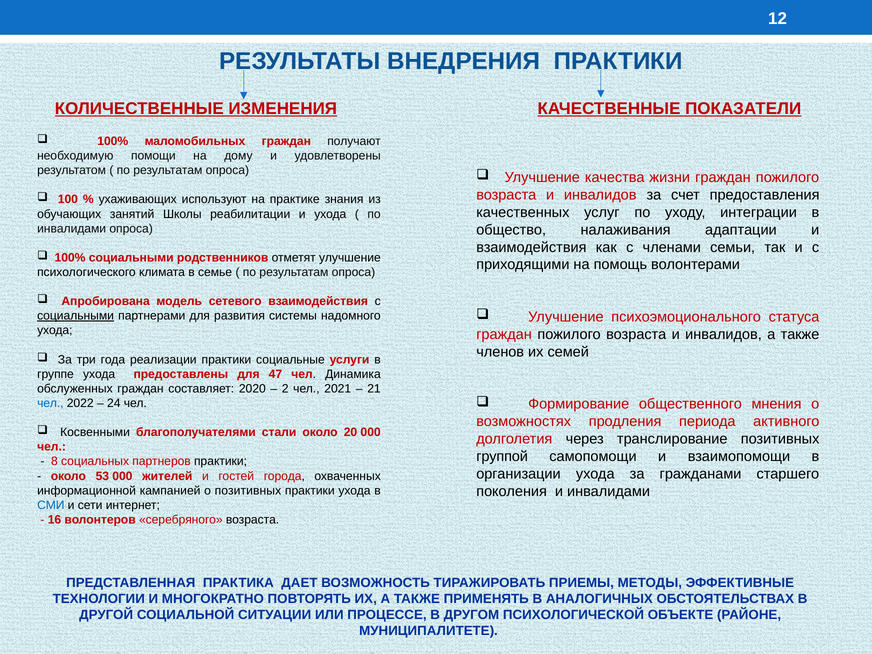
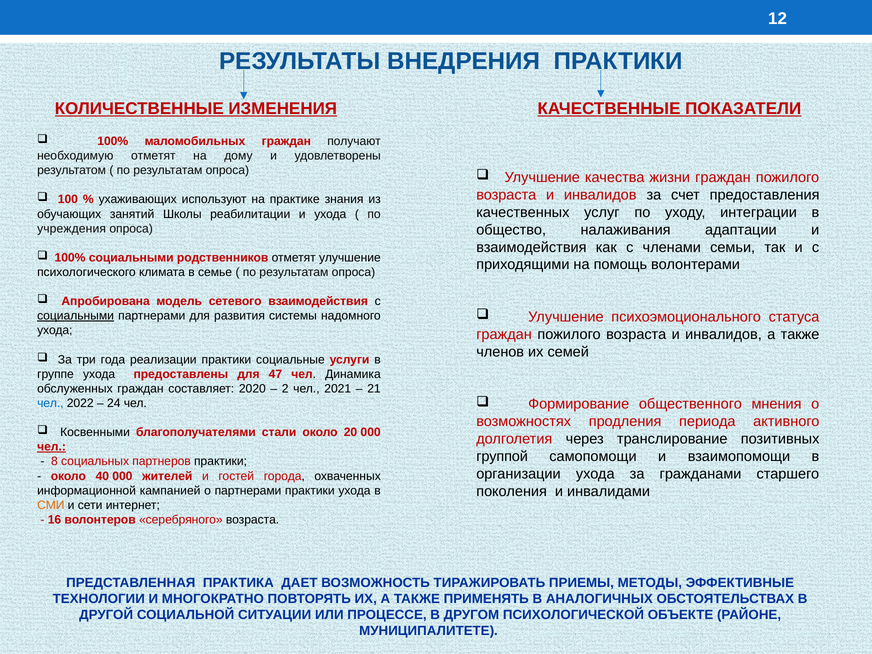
необходимую помощи: помощи -> отметят (153, 156)
инвалидами: инвалидами -> учреждения (72, 229)
чел underline: none -> present (52, 447)
53: 53 -> 40 (102, 476)
о позитивных: позитивных -> партнерами (248, 491)
СМИ colour: blue -> orange (51, 505)
